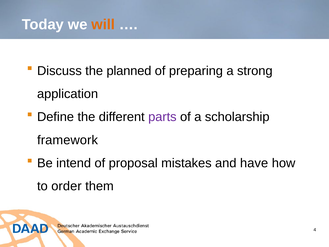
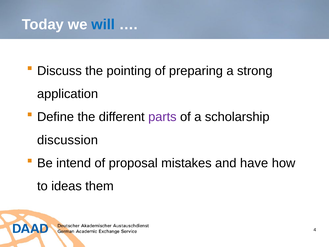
will colour: orange -> blue (103, 24)
planned: planned -> pointing (129, 71)
framework: framework -> discussion (68, 140)
order: order -> ideas (67, 186)
